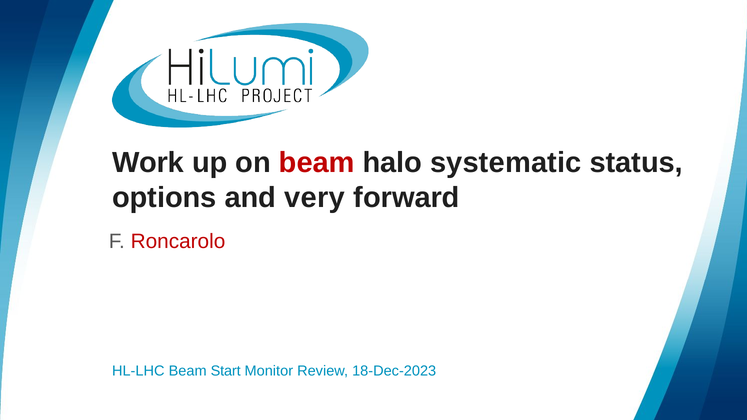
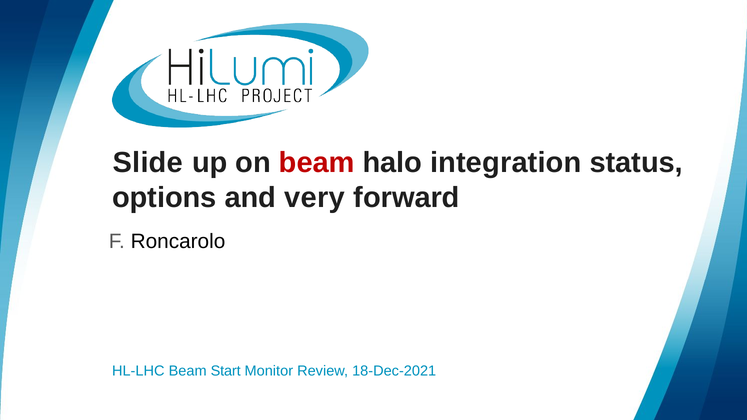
Work: Work -> Slide (148, 163)
systematic: systematic -> integration (506, 163)
Roncarolo colour: red -> black (178, 242)
18-Dec-2023: 18-Dec-2023 -> 18-Dec-2021 (394, 371)
